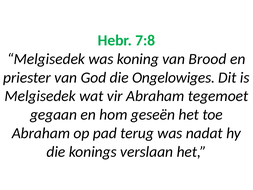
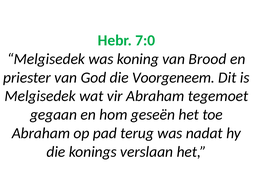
7:8: 7:8 -> 7:0 (145, 40)
Ongelowiges: Ongelowiges -> Voorgeneem (173, 77)
